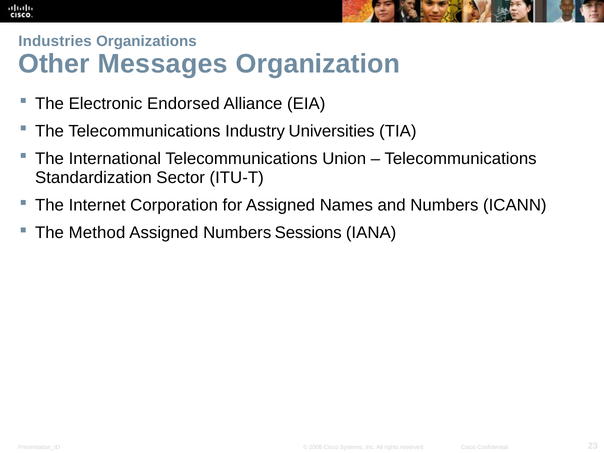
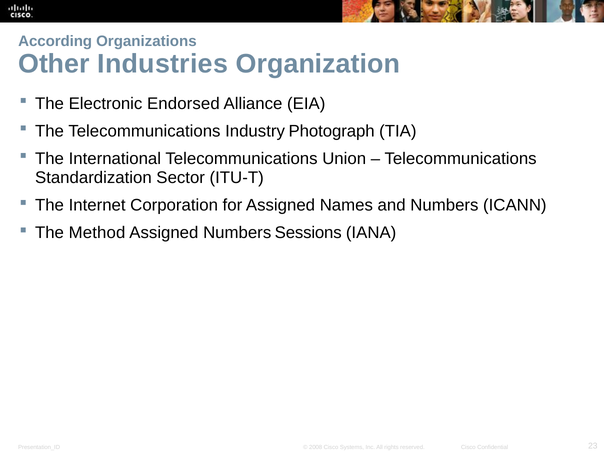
Industries: Industries -> According (55, 41)
Messages: Messages -> Industries (163, 64)
Universities: Universities -> Photograph (332, 131)
